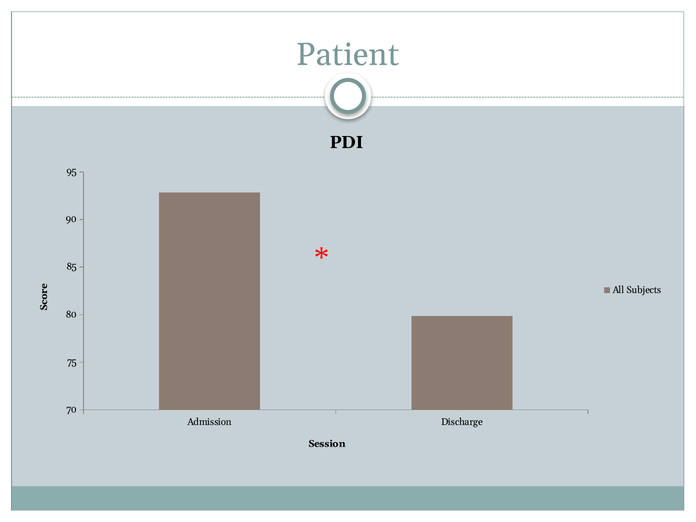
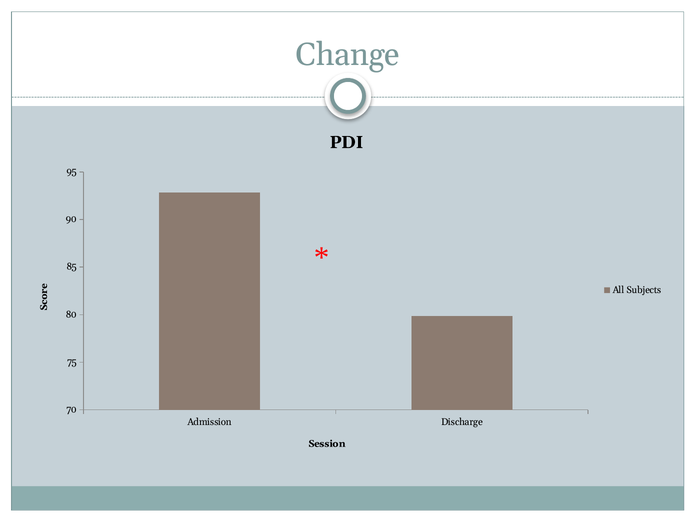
Patient: Patient -> Change (348, 55)
